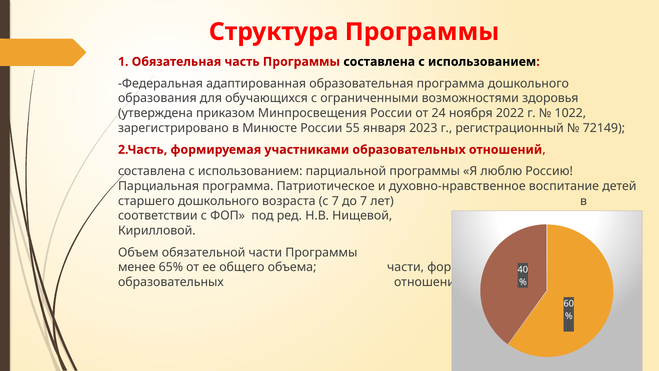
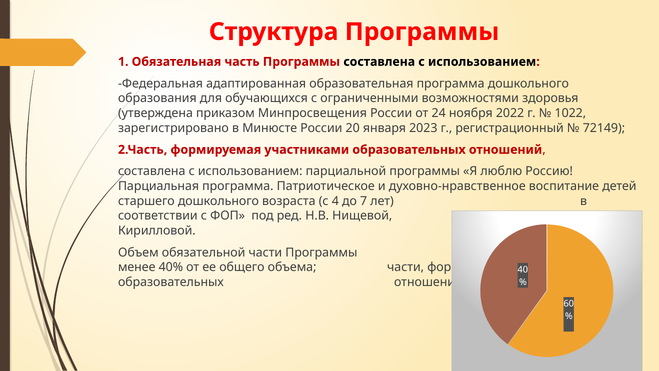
55: 55 -> 20 (353, 128)
с 7: 7 -> 4 (335, 201)
менее 65%: 65% -> 40% (171, 267)
